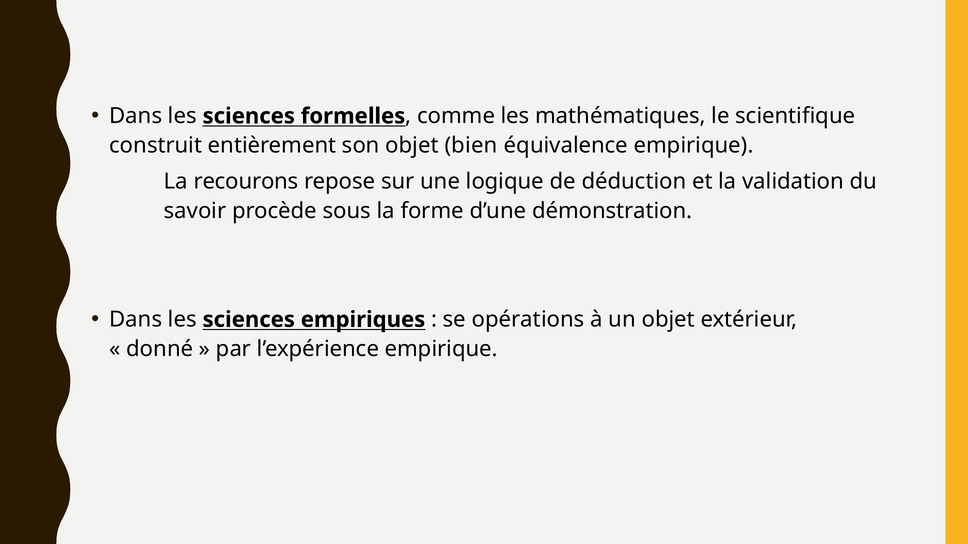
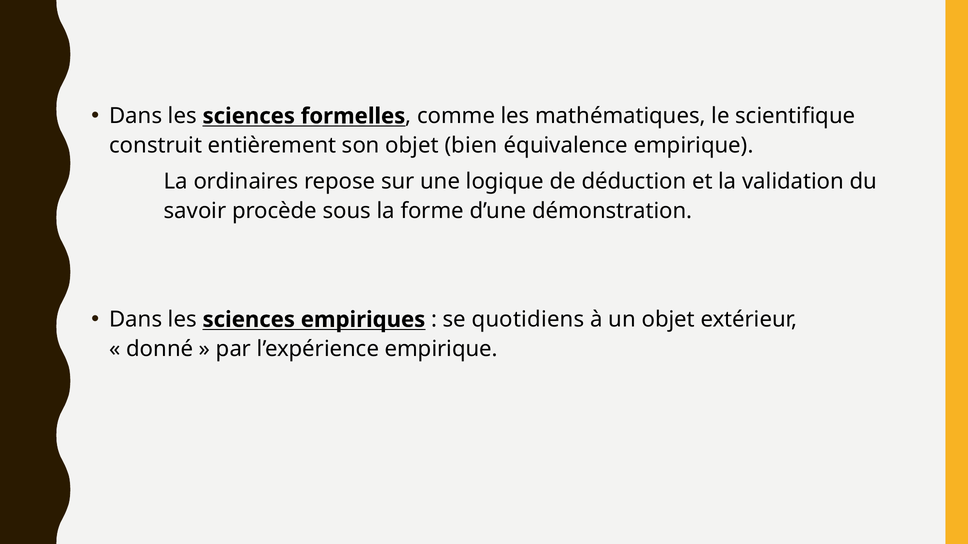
recourons: recourons -> ordinaires (246, 182)
opérations: opérations -> quotidiens (528, 320)
